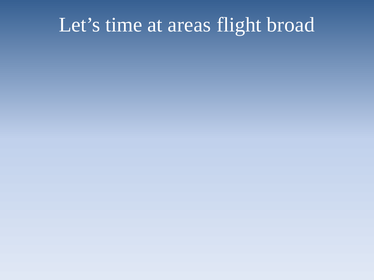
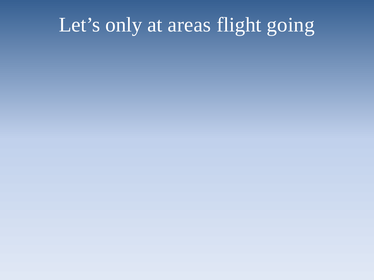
time: time -> only (124, 25)
broad: broad -> going (291, 25)
